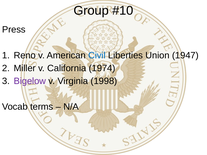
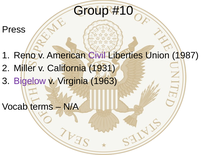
Civil colour: blue -> purple (97, 55)
1947: 1947 -> 1987 (185, 55)
1974: 1974 -> 1931 (102, 68)
1998: 1998 -> 1963 (104, 81)
